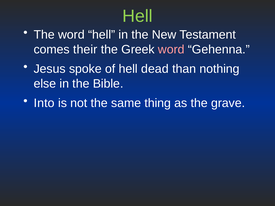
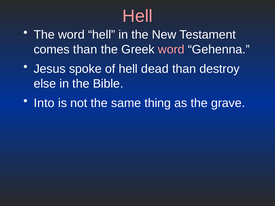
Hell colour: light green -> pink (138, 16)
comes their: their -> than (85, 49)
nothing: nothing -> destroy (220, 69)
